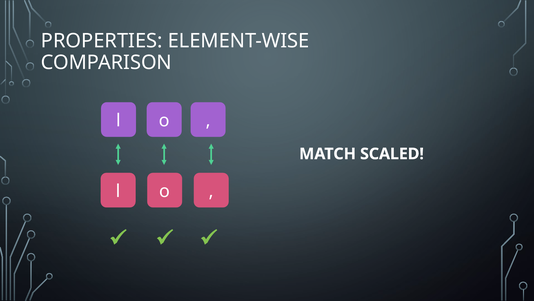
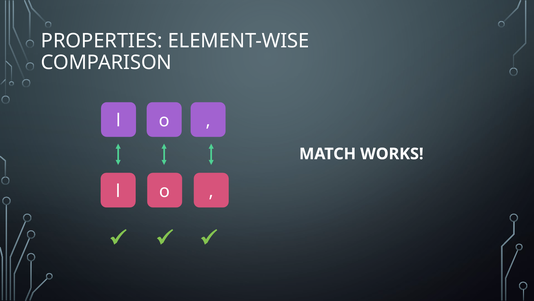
SCALED: SCALED -> WORKS (392, 154)
